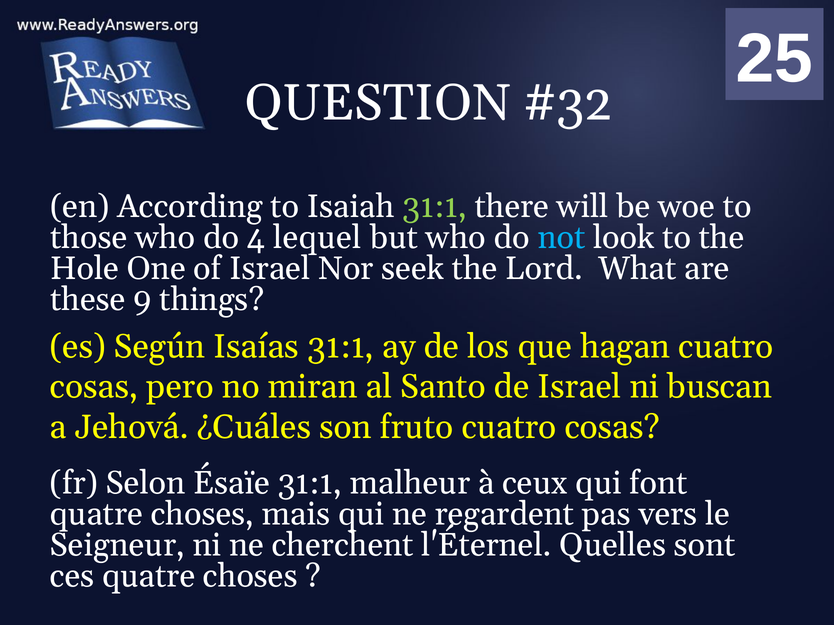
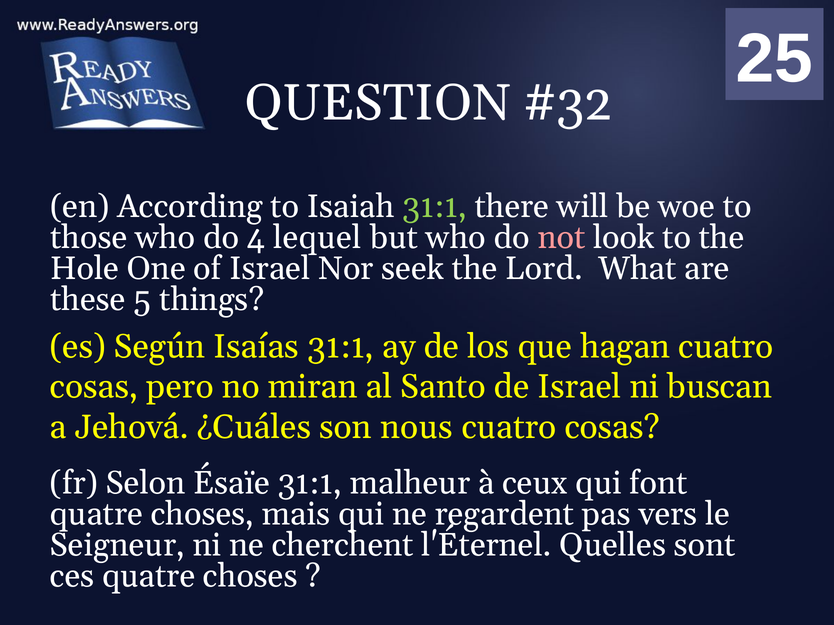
not colour: light blue -> pink (561, 238)
9: 9 -> 5 (142, 300)
fruto: fruto -> nous (416, 428)
